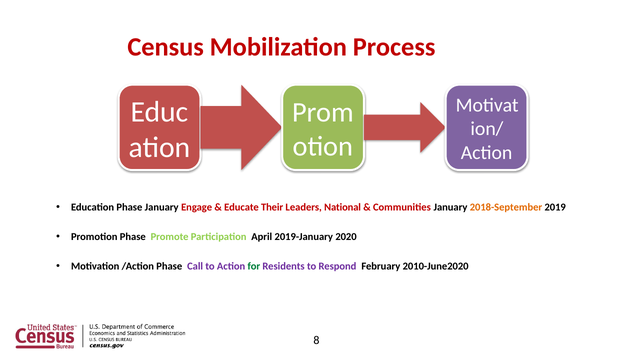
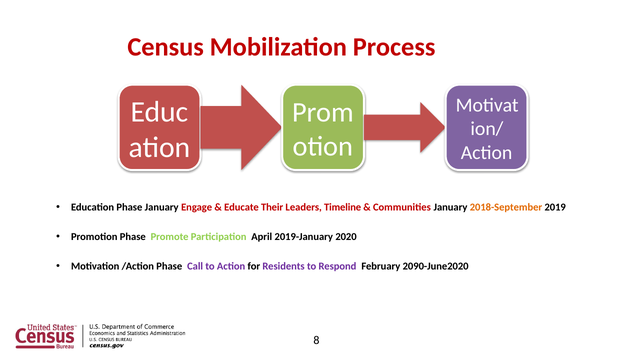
National: National -> Timeline (343, 207)
for colour: green -> black (254, 266)
2010-June2020: 2010-June2020 -> 2090-June2020 (436, 266)
